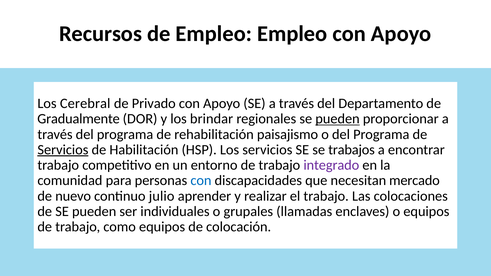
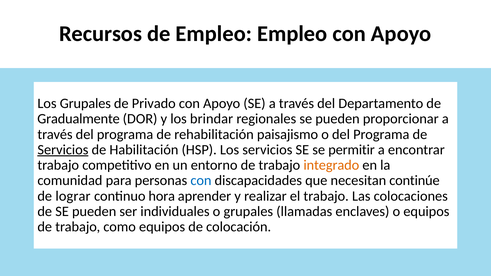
Los Cerebral: Cerebral -> Grupales (85, 104)
pueden underline: present -> none (338, 119)
trabajos: trabajos -> permitir (352, 150)
integrado colour: purple -> orange (331, 165)
mercado: mercado -> continúe (414, 181)
nuevo: nuevo -> lograr (73, 196)
julio: julio -> hora (162, 196)
